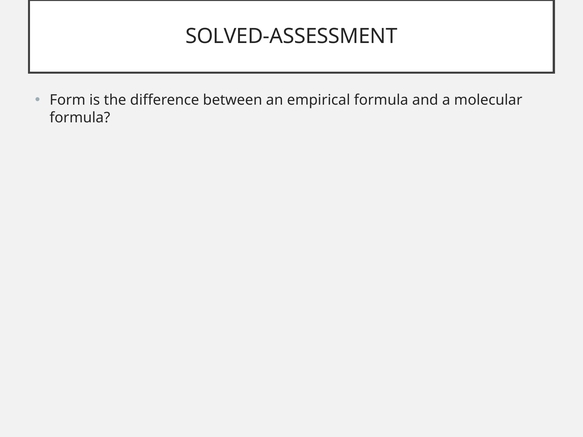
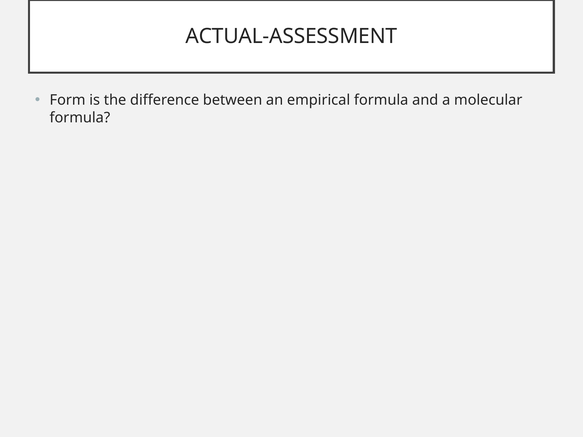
SOLVED-ASSESSMENT: SOLVED-ASSESSMENT -> ACTUAL-ASSESSMENT (291, 36)
